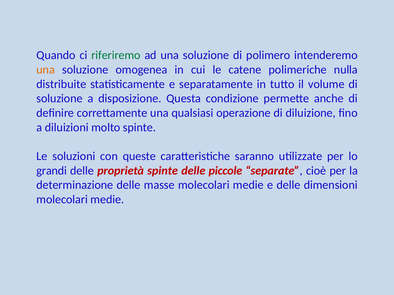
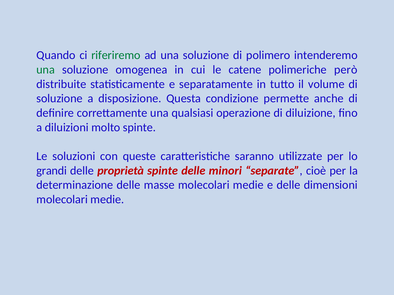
una colour: orange -> green (46, 70)
nulla: nulla -> però (346, 70)
piccole: piccole -> minori (225, 171)
